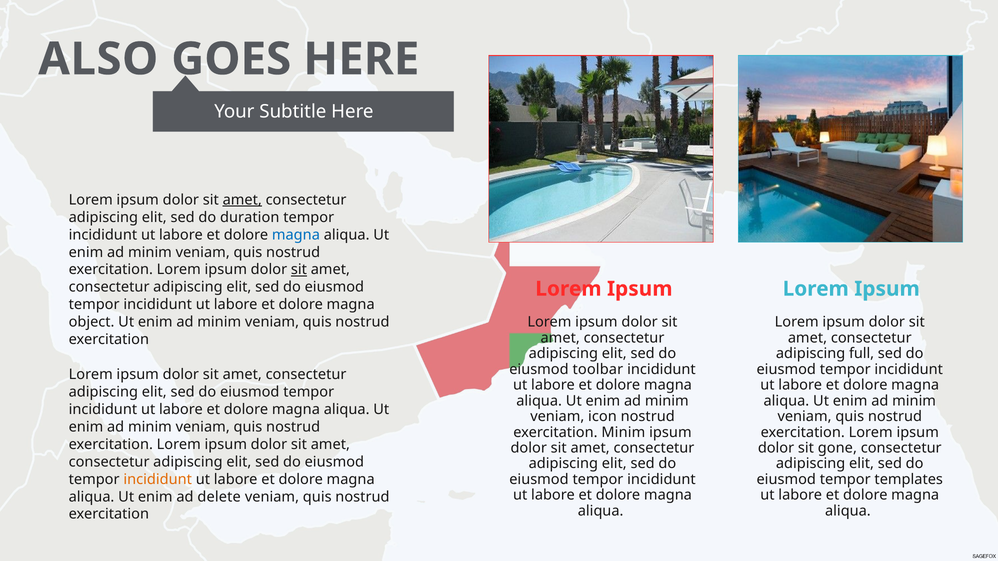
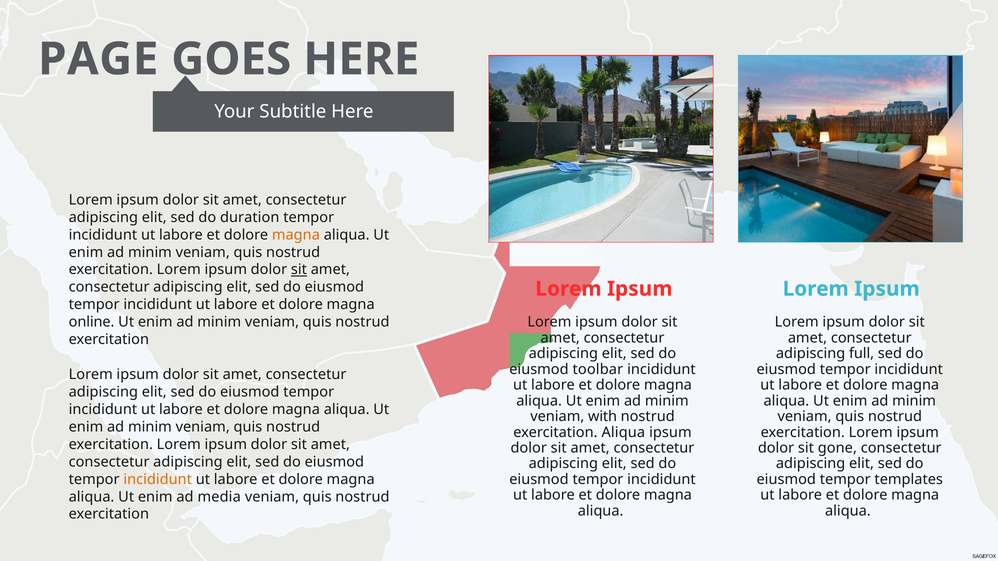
ALSO: ALSO -> PAGE (98, 59)
amet underline: present -> none (242, 200)
magna colour: blue -> orange (296, 235)
object: object -> online (92, 322)
icon: icon -> with (603, 417)
exercitation Minim: Minim -> Aliqua (623, 433)
delete: delete -> media (219, 497)
